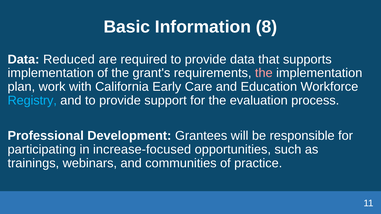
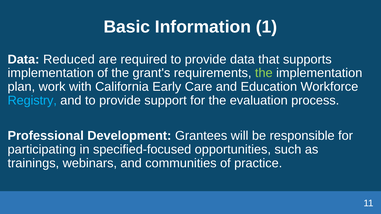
8: 8 -> 1 (266, 27)
the colour: pink -> light green (264, 73)
increase-focused: increase-focused -> specified-focused (142, 150)
